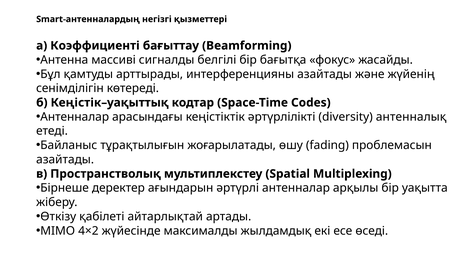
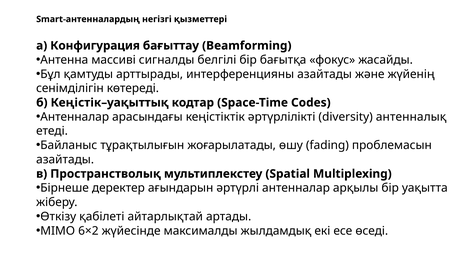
Коэффициенті: Коэффициенті -> Конфигурация (95, 46)
4×2: 4×2 -> 6×2 (88, 231)
